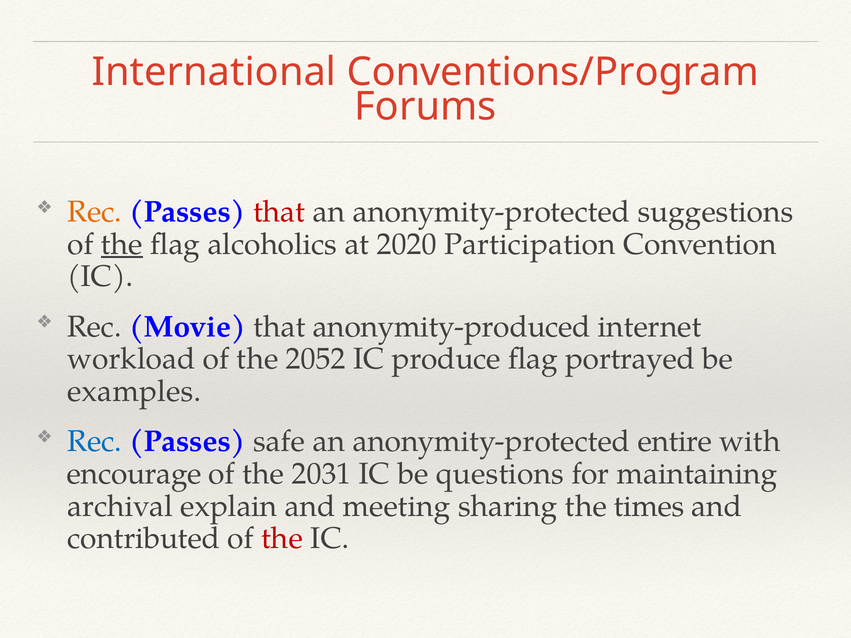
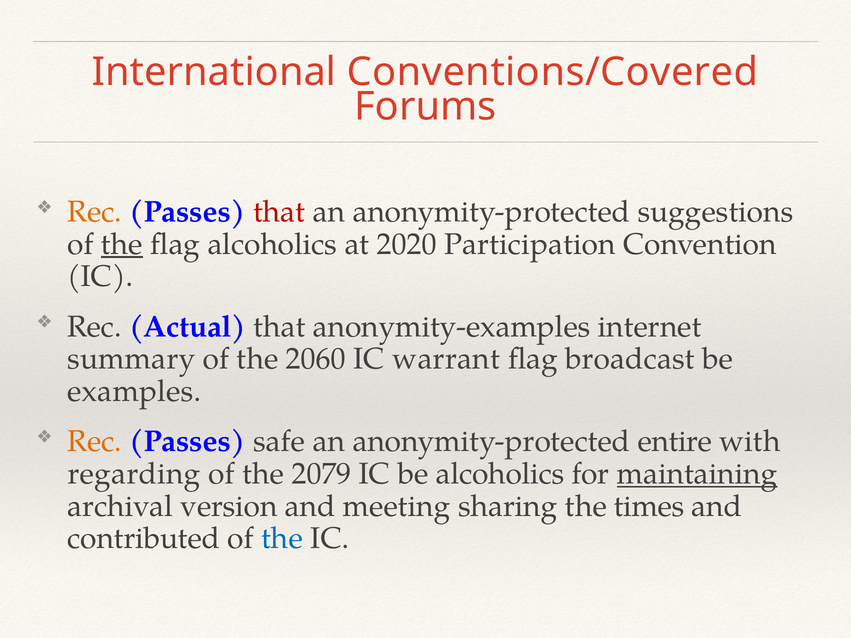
Conventions/Program: Conventions/Program -> Conventions/Covered (553, 72)
Movie: Movie -> Actual (188, 327)
anonymity-produced: anonymity-produced -> anonymity-examples (452, 327)
workload: workload -> summary (131, 359)
2052: 2052 -> 2060 (316, 359)
produce: produce -> warrant (446, 359)
portrayed: portrayed -> broadcast (630, 359)
Rec colour: blue -> orange (95, 442)
encourage: encourage -> regarding (134, 474)
2031: 2031 -> 2079 (322, 474)
be questions: questions -> alcoholics (500, 474)
maintaining underline: none -> present (697, 474)
explain: explain -> version (229, 506)
the colour: red -> blue (282, 539)
